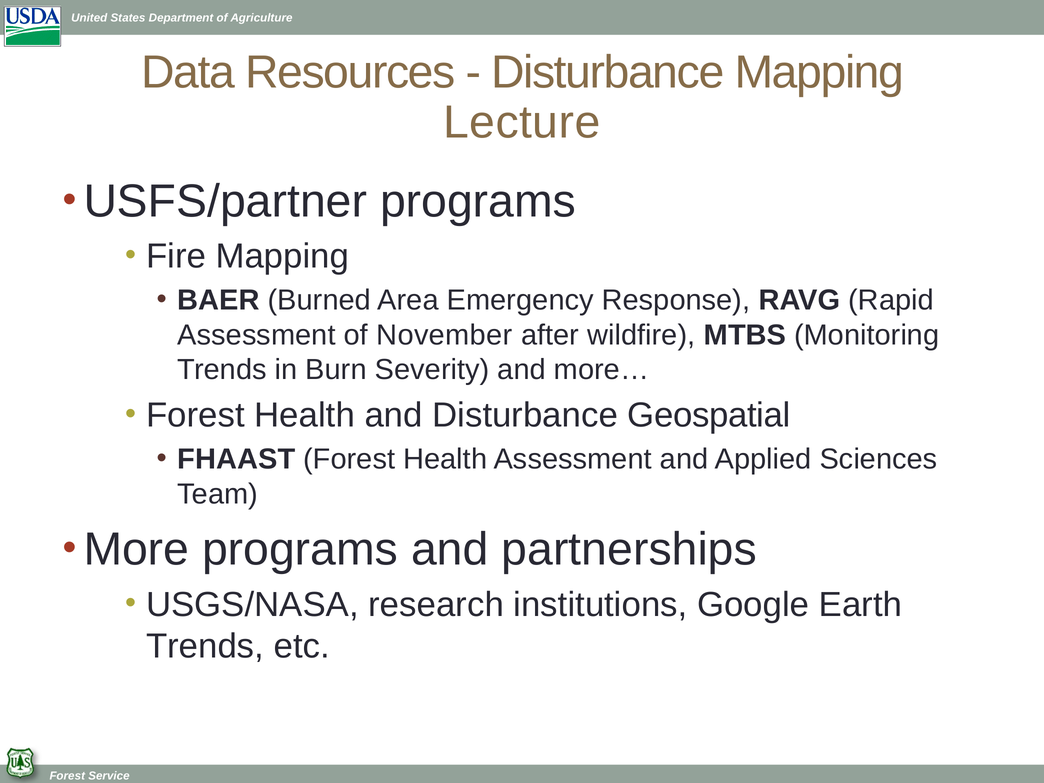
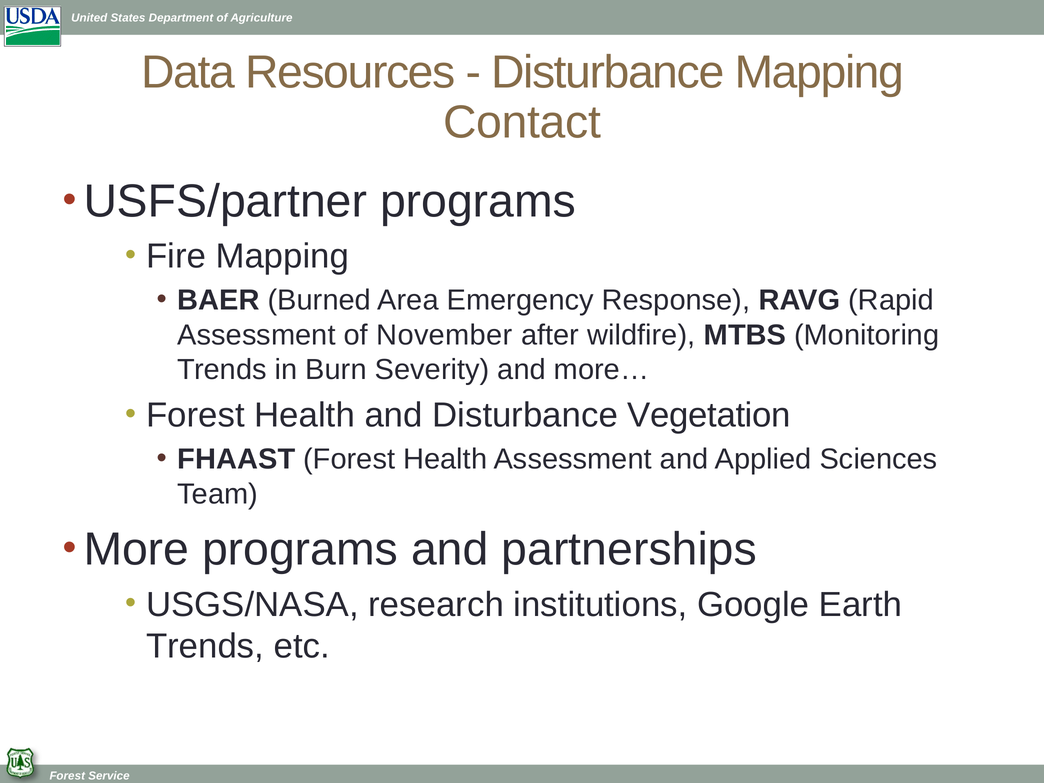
Lecture: Lecture -> Contact (522, 122)
Geospatial: Geospatial -> Vegetation (709, 415)
